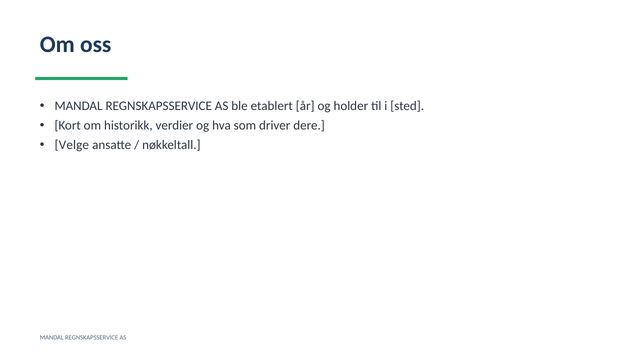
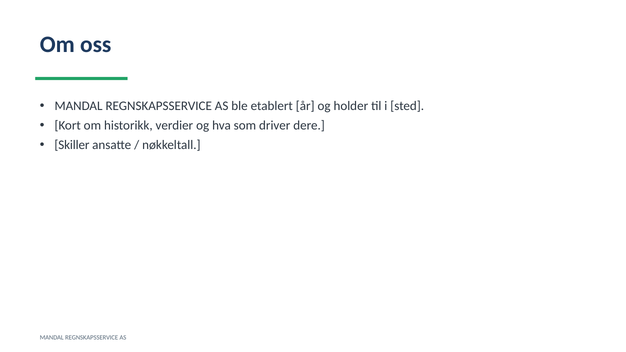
Velge: Velge -> Skiller (72, 145)
